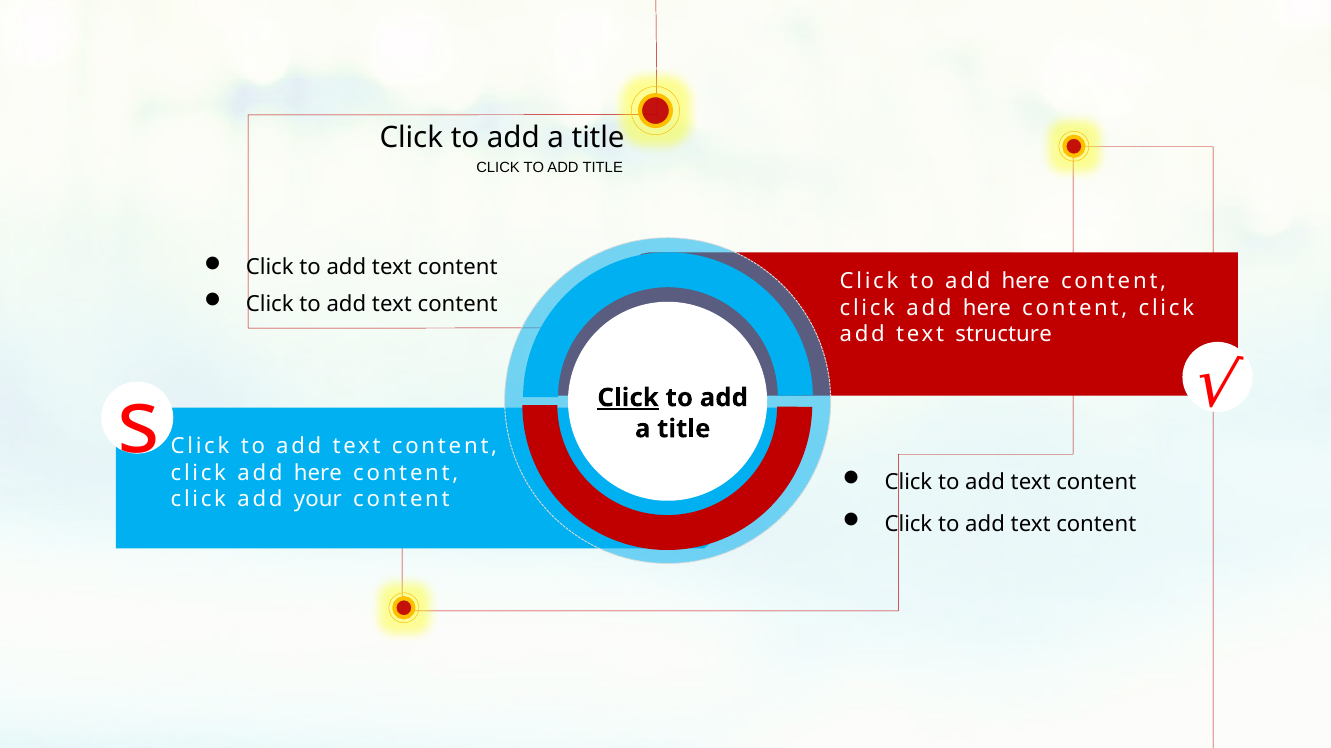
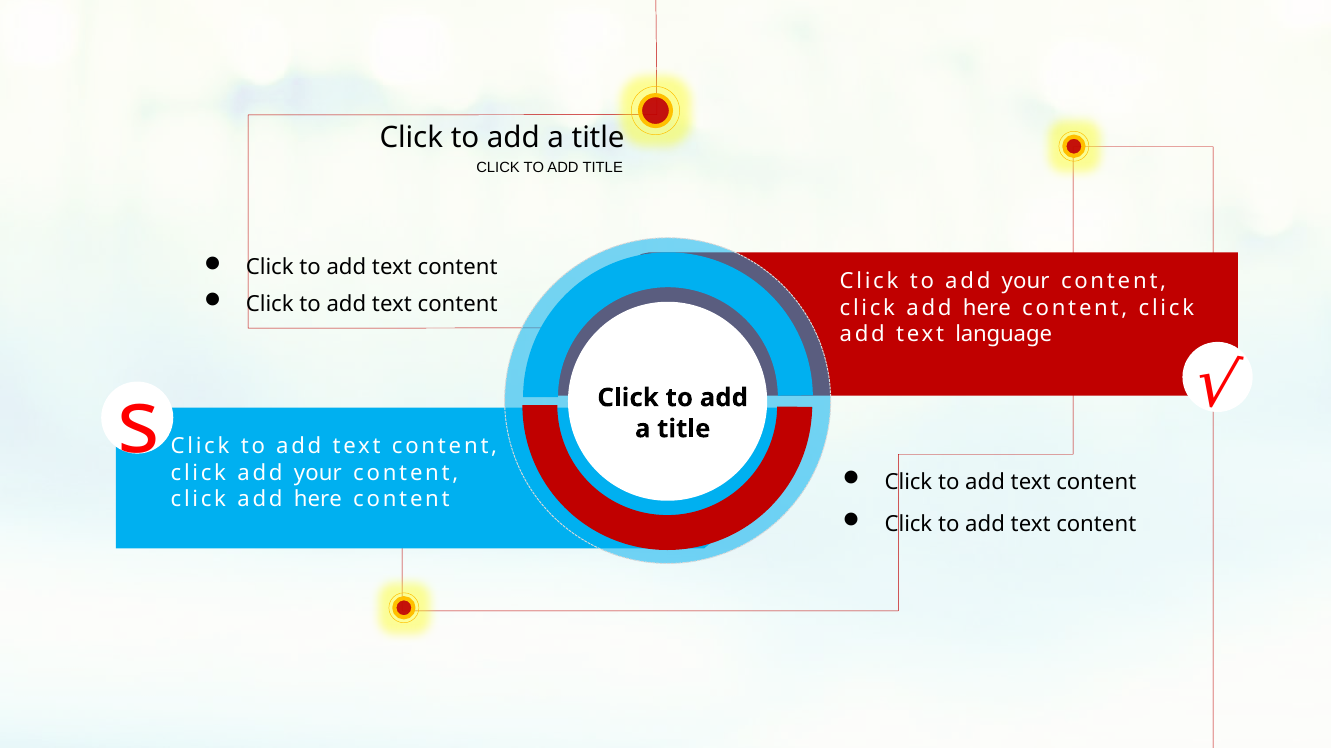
to add here: here -> your (1026, 282)
structure: structure -> language (1004, 335)
Click underline: present -> none (628, 398)
here: here -> your (318, 473)
your: your -> here (318, 500)
